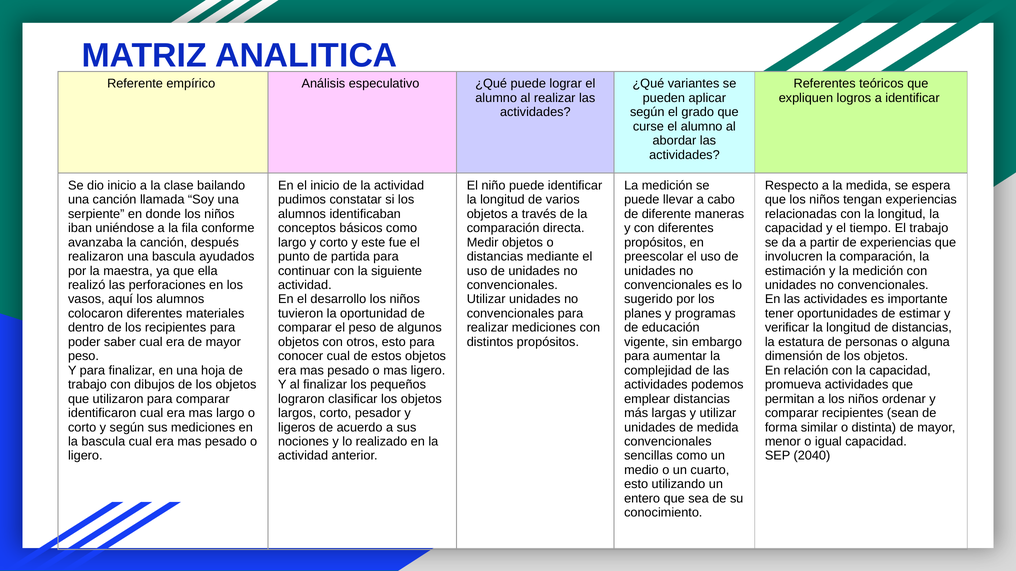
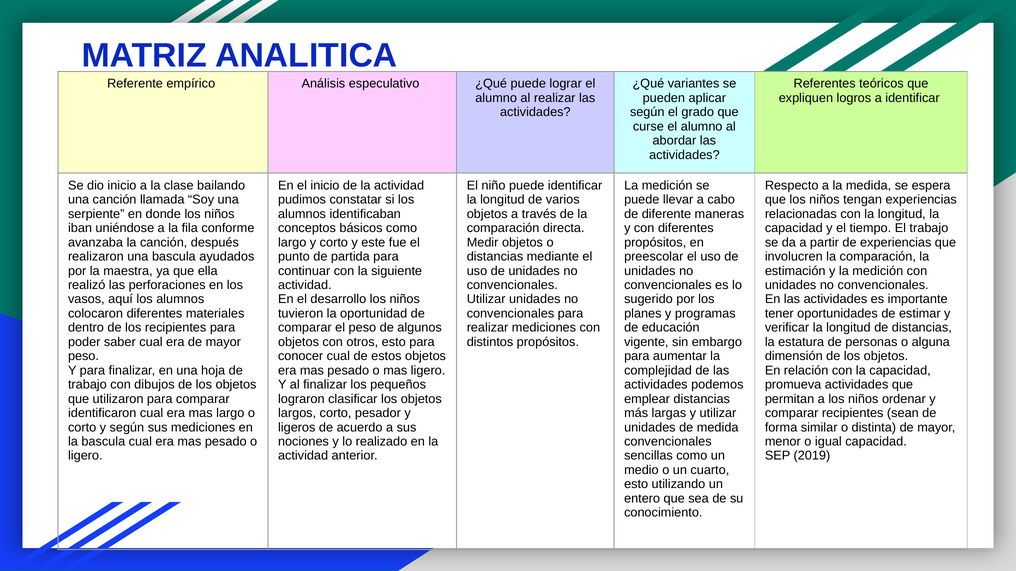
2040: 2040 -> 2019 (812, 456)
